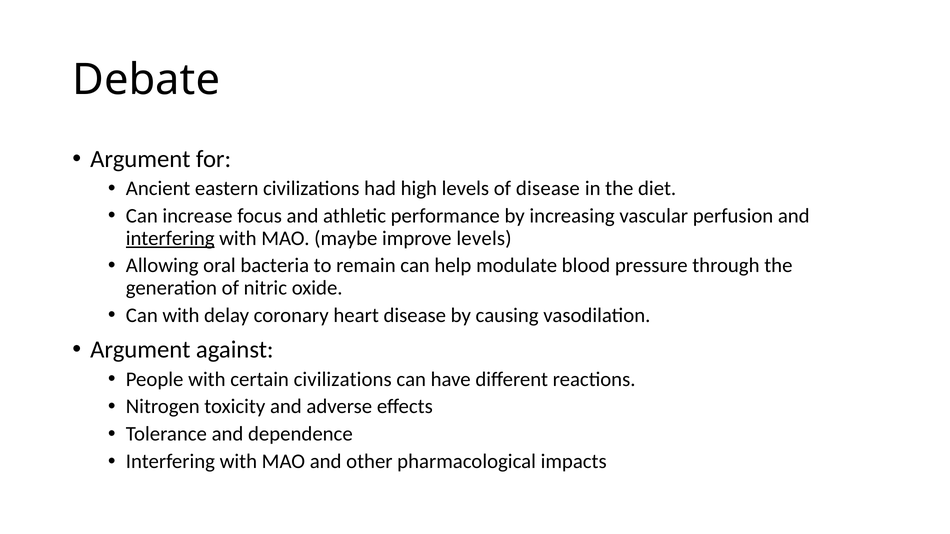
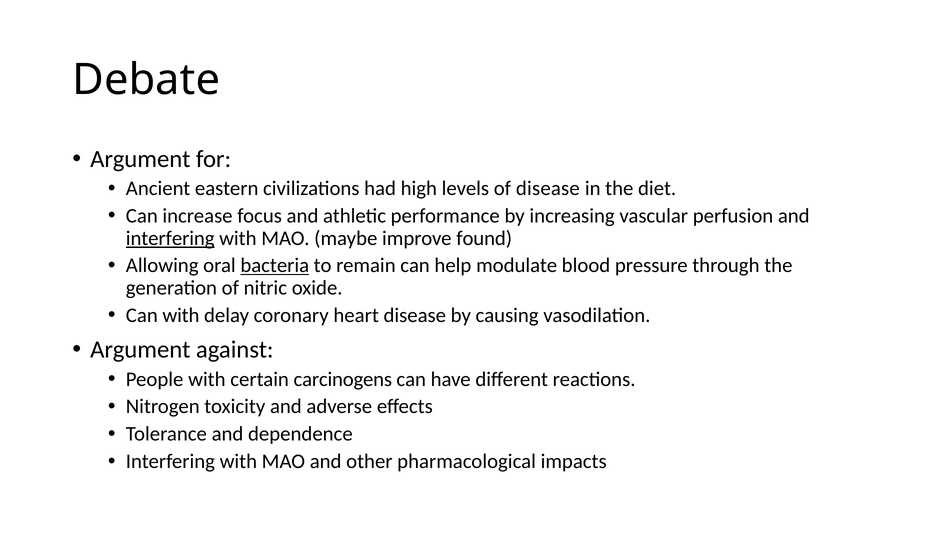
improve levels: levels -> found (484, 238)
bacteria underline: none -> present (275, 266)
certain civilizations: civilizations -> carcinogens (343, 380)
